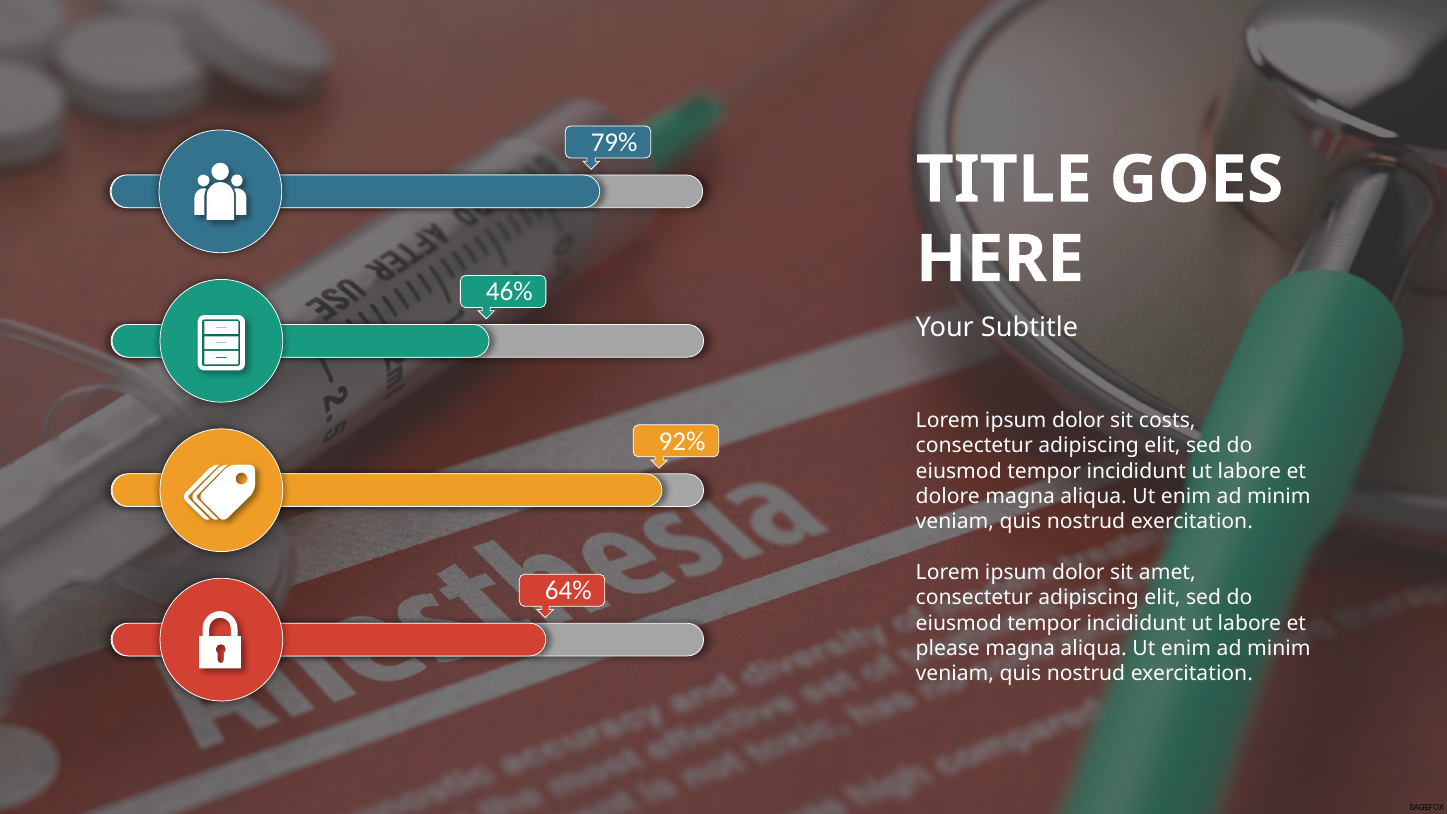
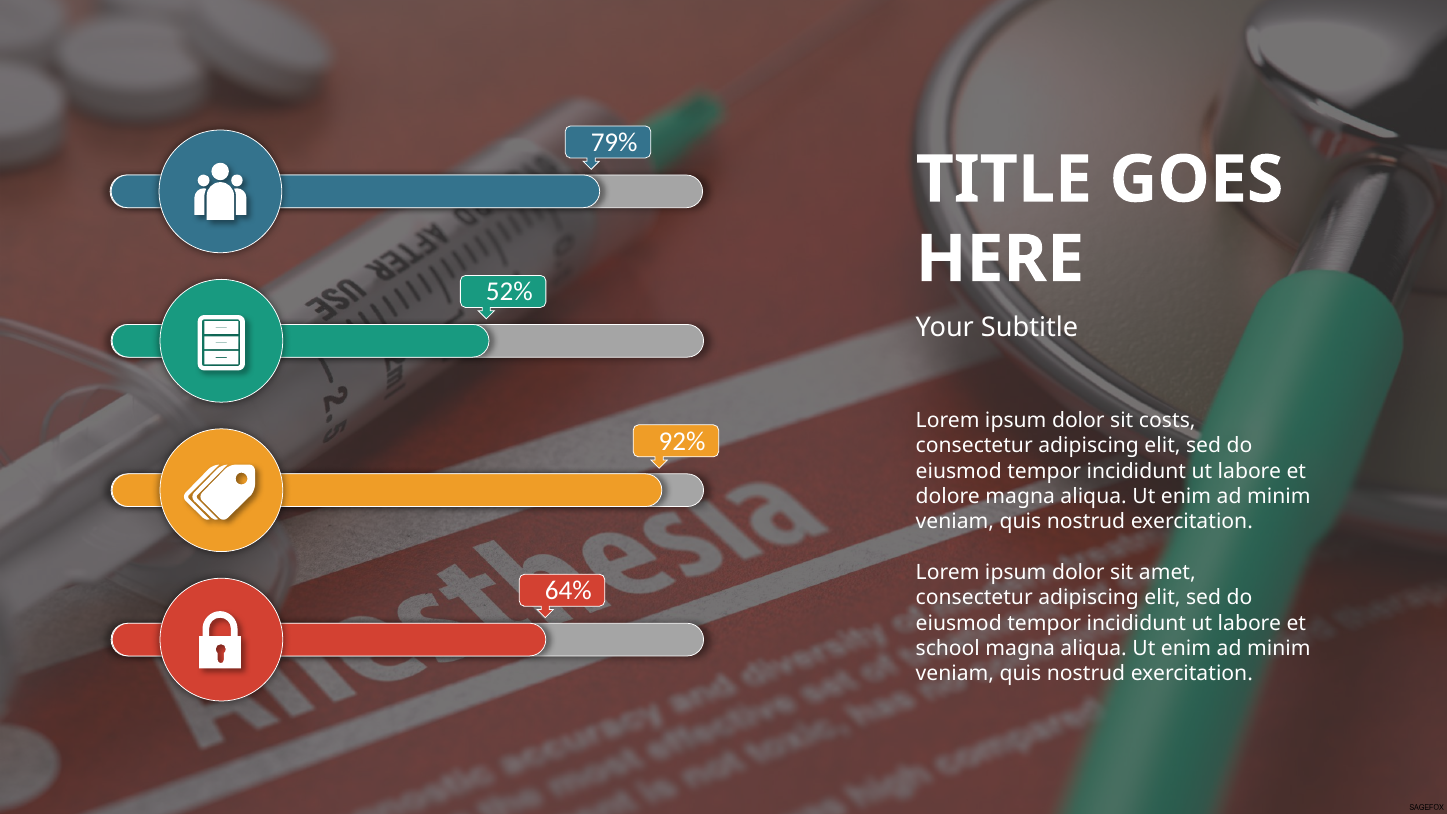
46%: 46% -> 52% (509, 292)
please: please -> school (948, 649)
